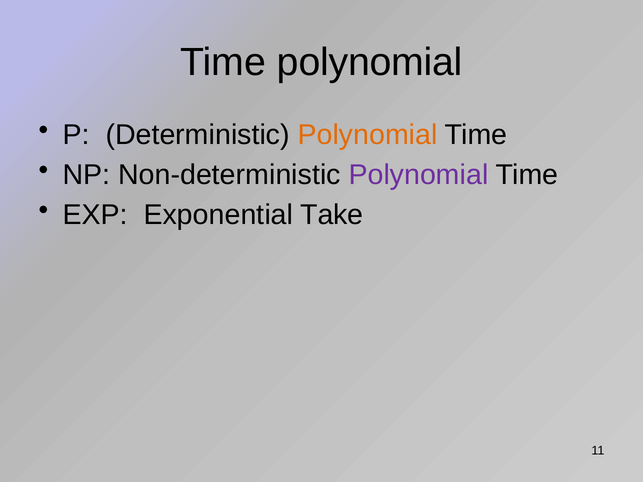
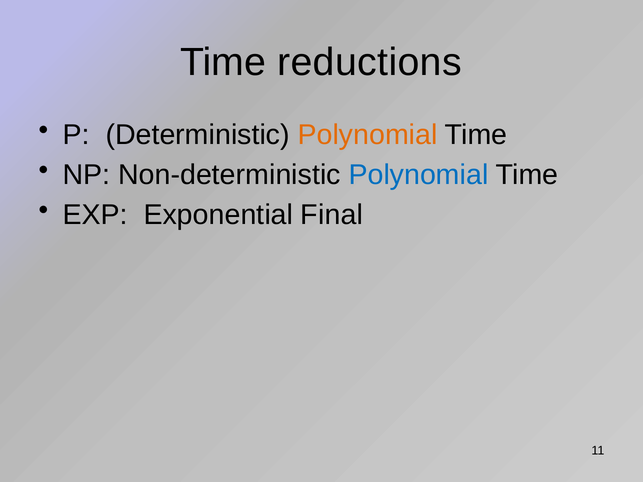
Time polynomial: polynomial -> reductions (369, 62)
Polynomial colour: purple -> blue (418, 175)
Take: Take -> Final (332, 215)
